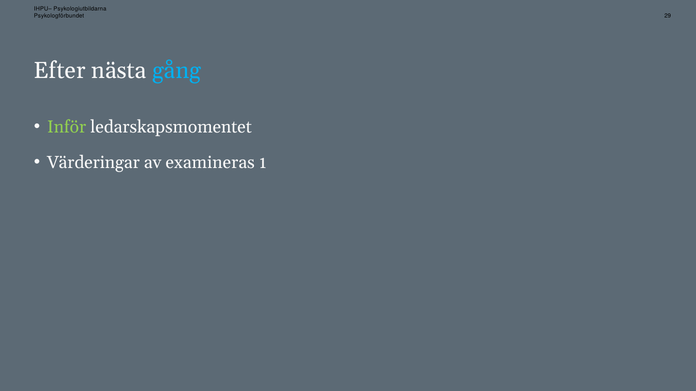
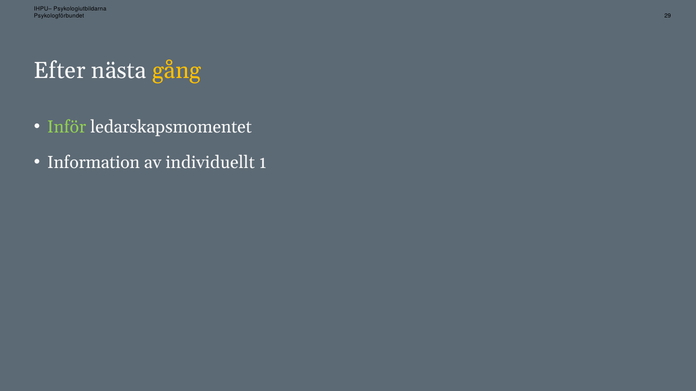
gång colour: light blue -> yellow (177, 71)
Värderingar: Värderingar -> Information (93, 163)
examineras: examineras -> individuellt (210, 163)
